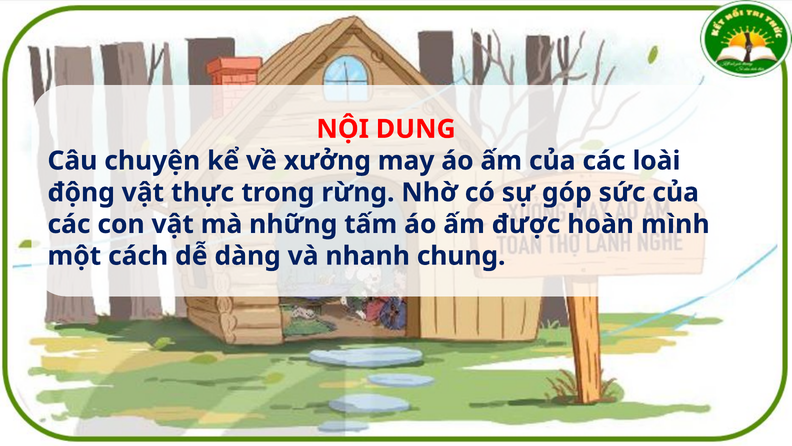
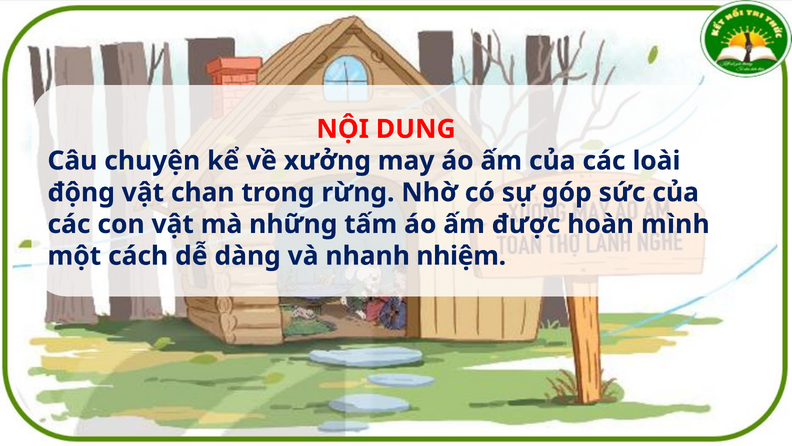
thực: thực -> chan (203, 192)
chung: chung -> nhiệm (461, 256)
